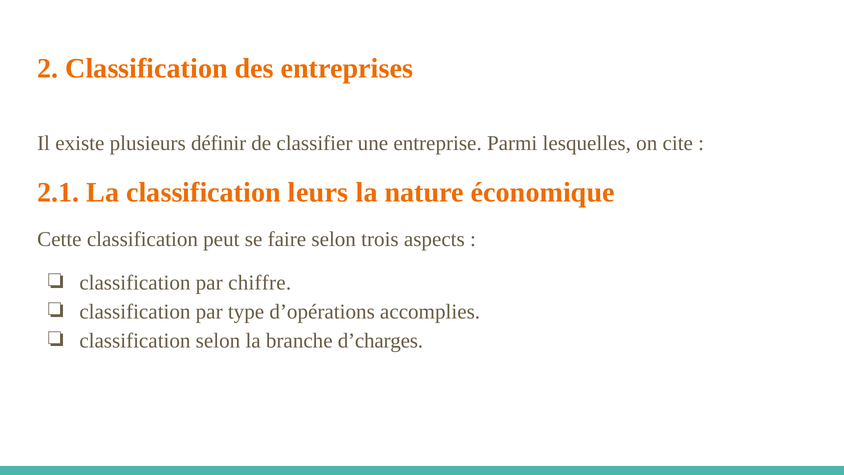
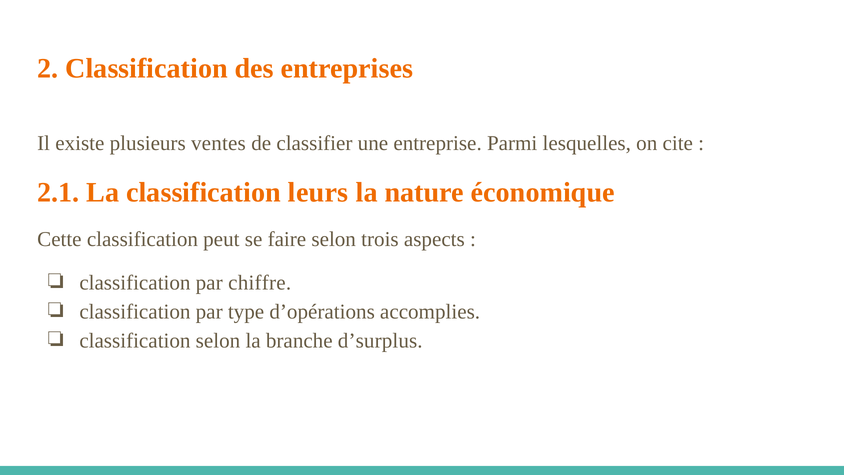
définir: définir -> ventes (218, 143)
d’charges: d’charges -> d’surplus (380, 341)
